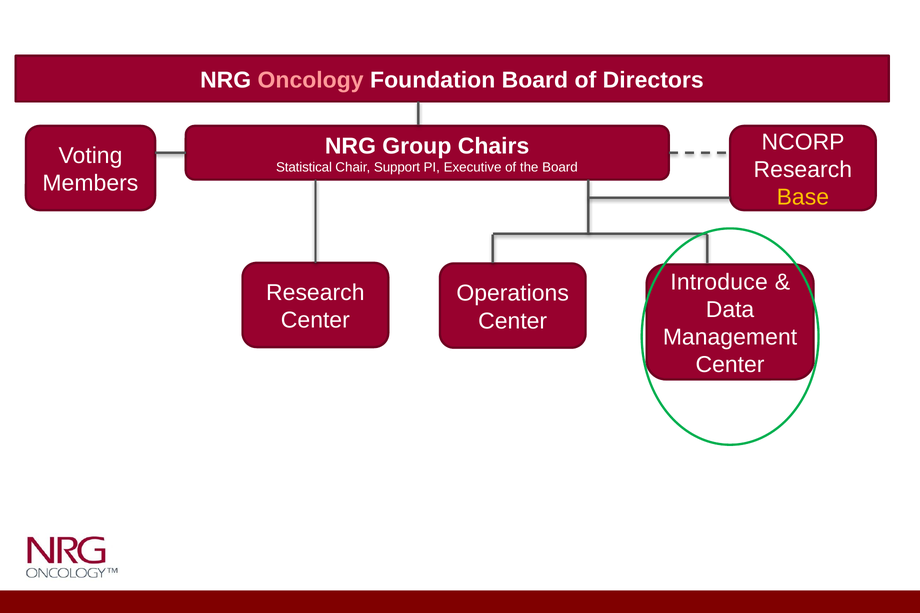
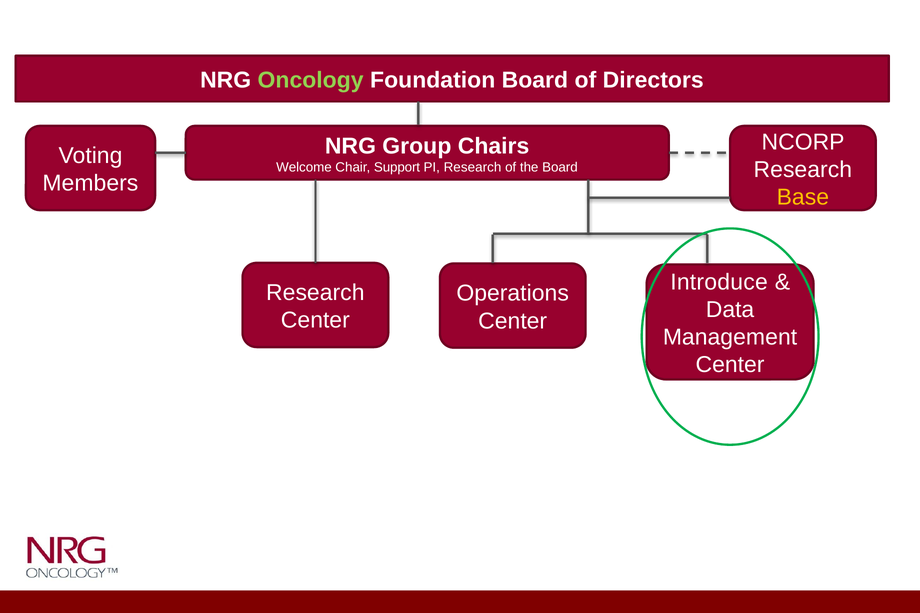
Oncology colour: pink -> light green (311, 80)
Statistical: Statistical -> Welcome (304, 168)
PI Executive: Executive -> Research (473, 168)
